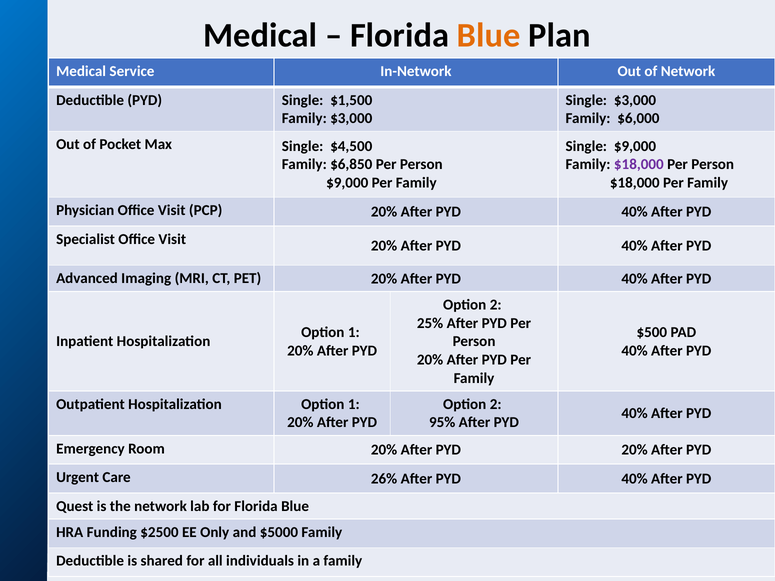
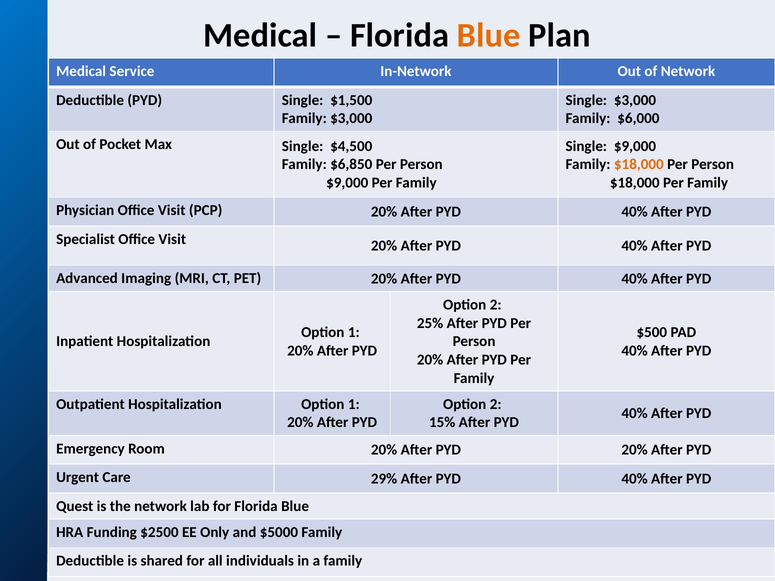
$18,000 colour: purple -> orange (639, 165)
95%: 95% -> 15% (442, 423)
26%: 26% -> 29% (384, 479)
